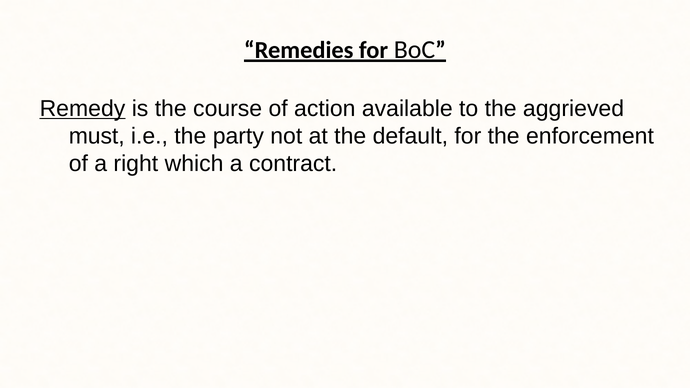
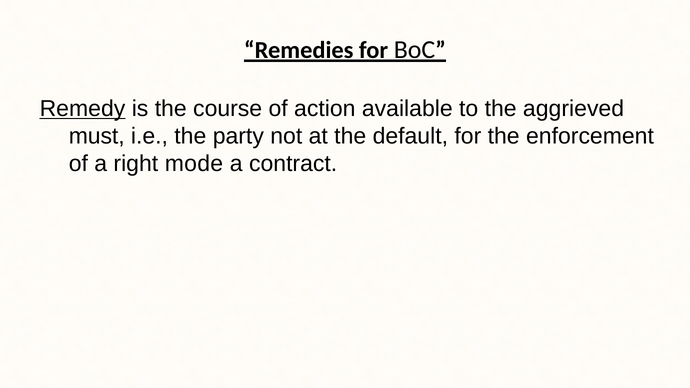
which: which -> mode (194, 164)
